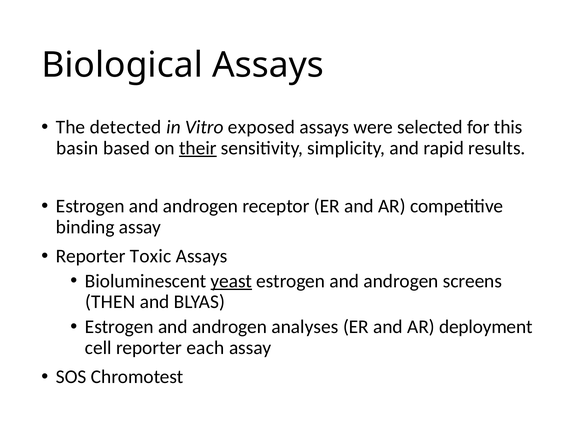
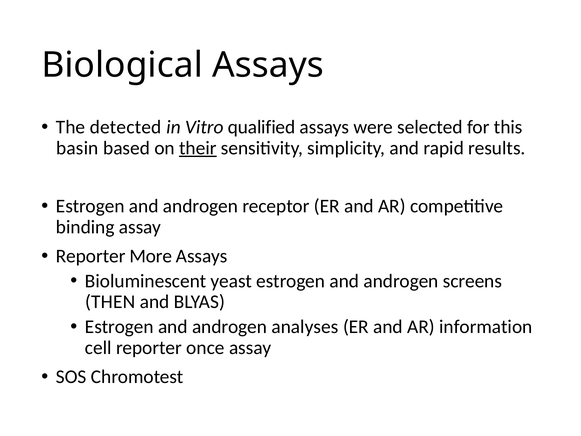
exposed: exposed -> qualified (262, 127)
Toxic: Toxic -> More (151, 256)
yeast underline: present -> none (231, 281)
deployment: deployment -> information (486, 327)
each: each -> once (205, 348)
